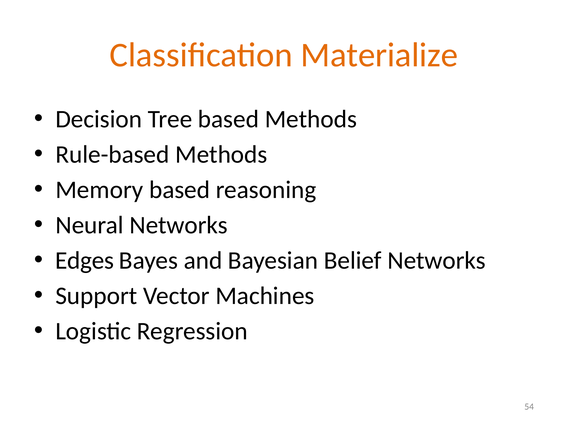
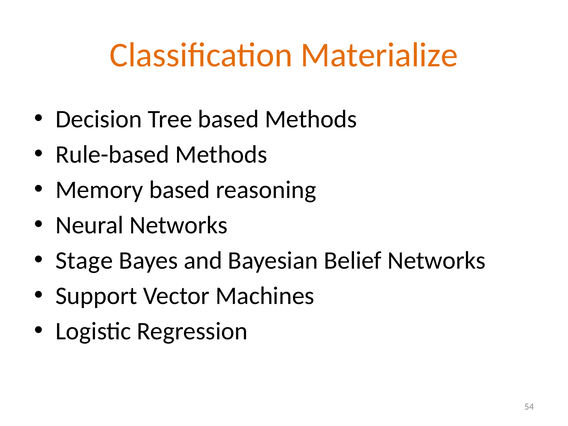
Edges: Edges -> Stage (84, 261)
